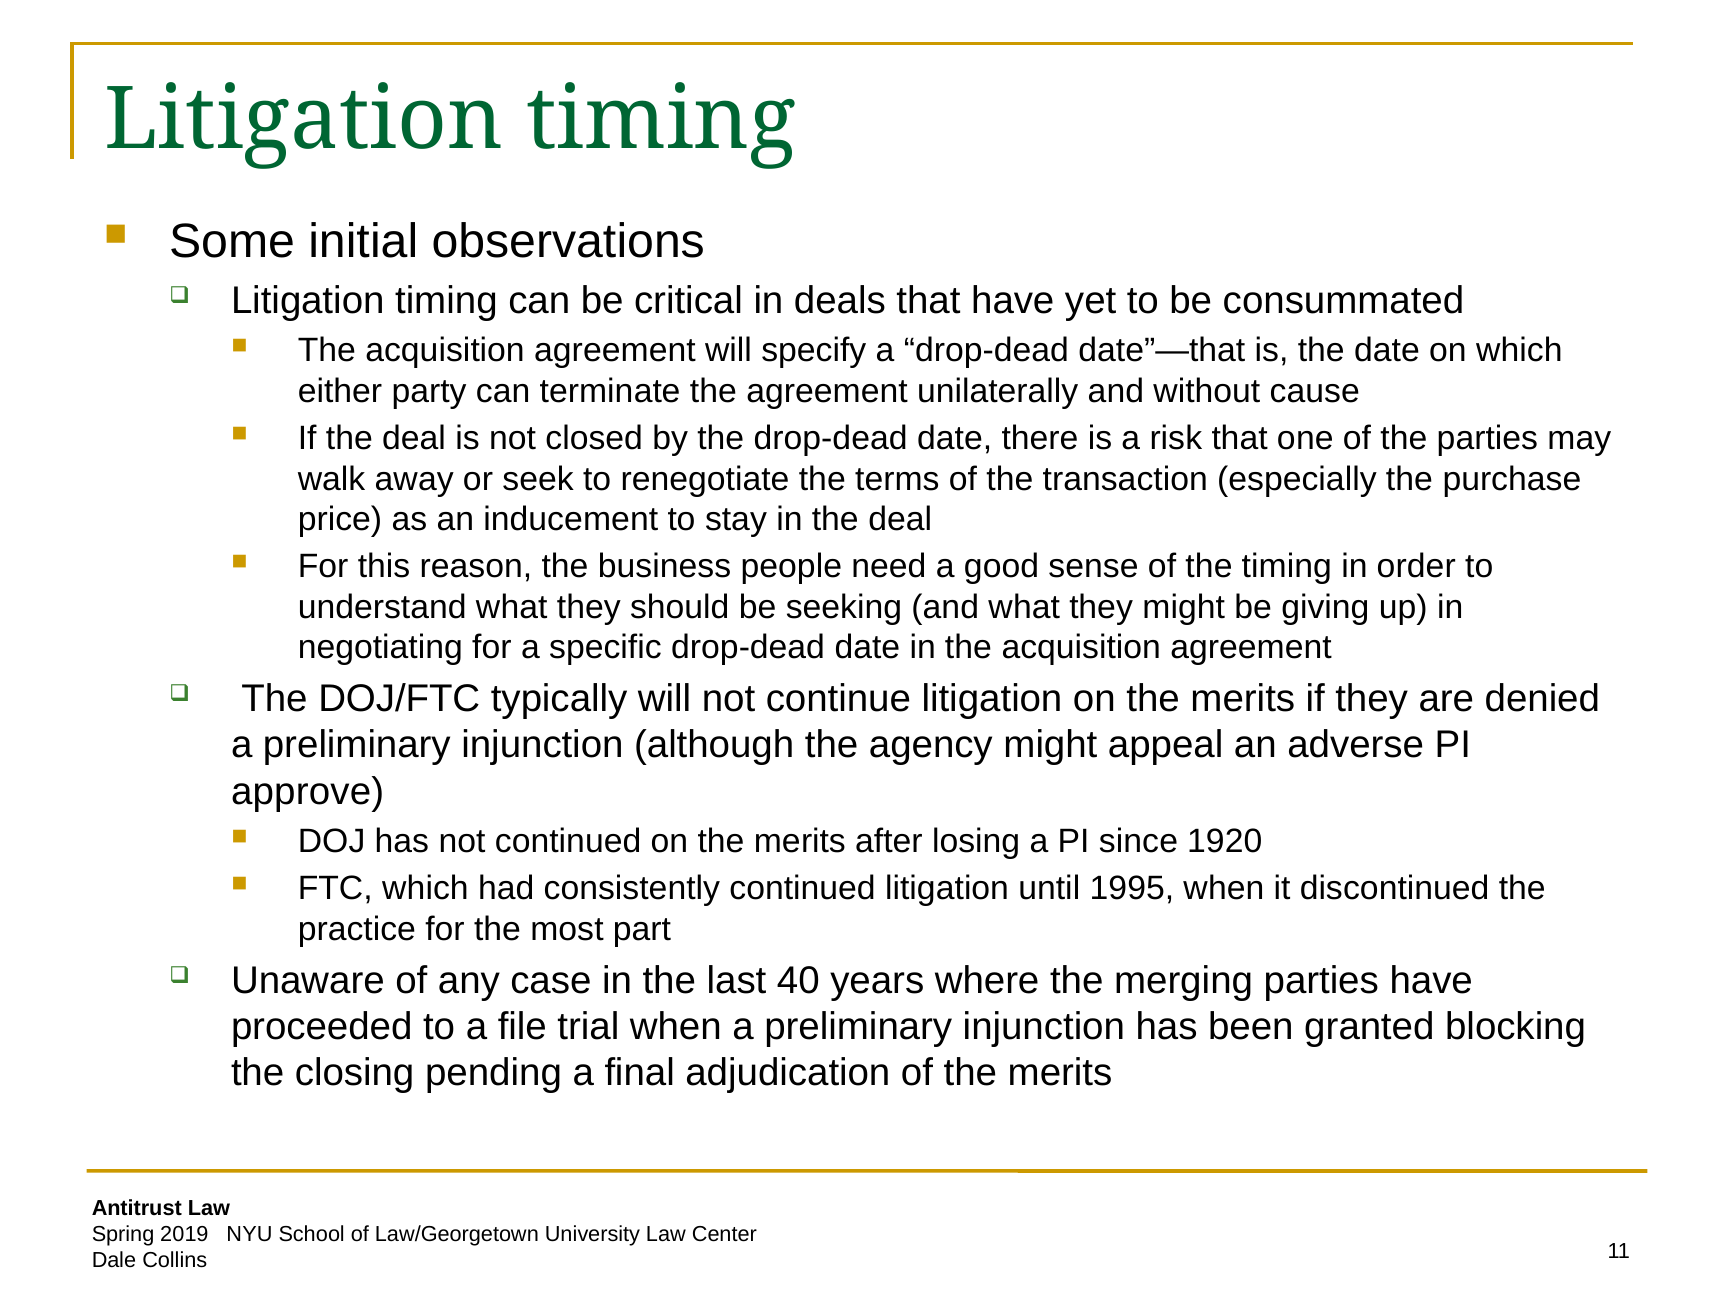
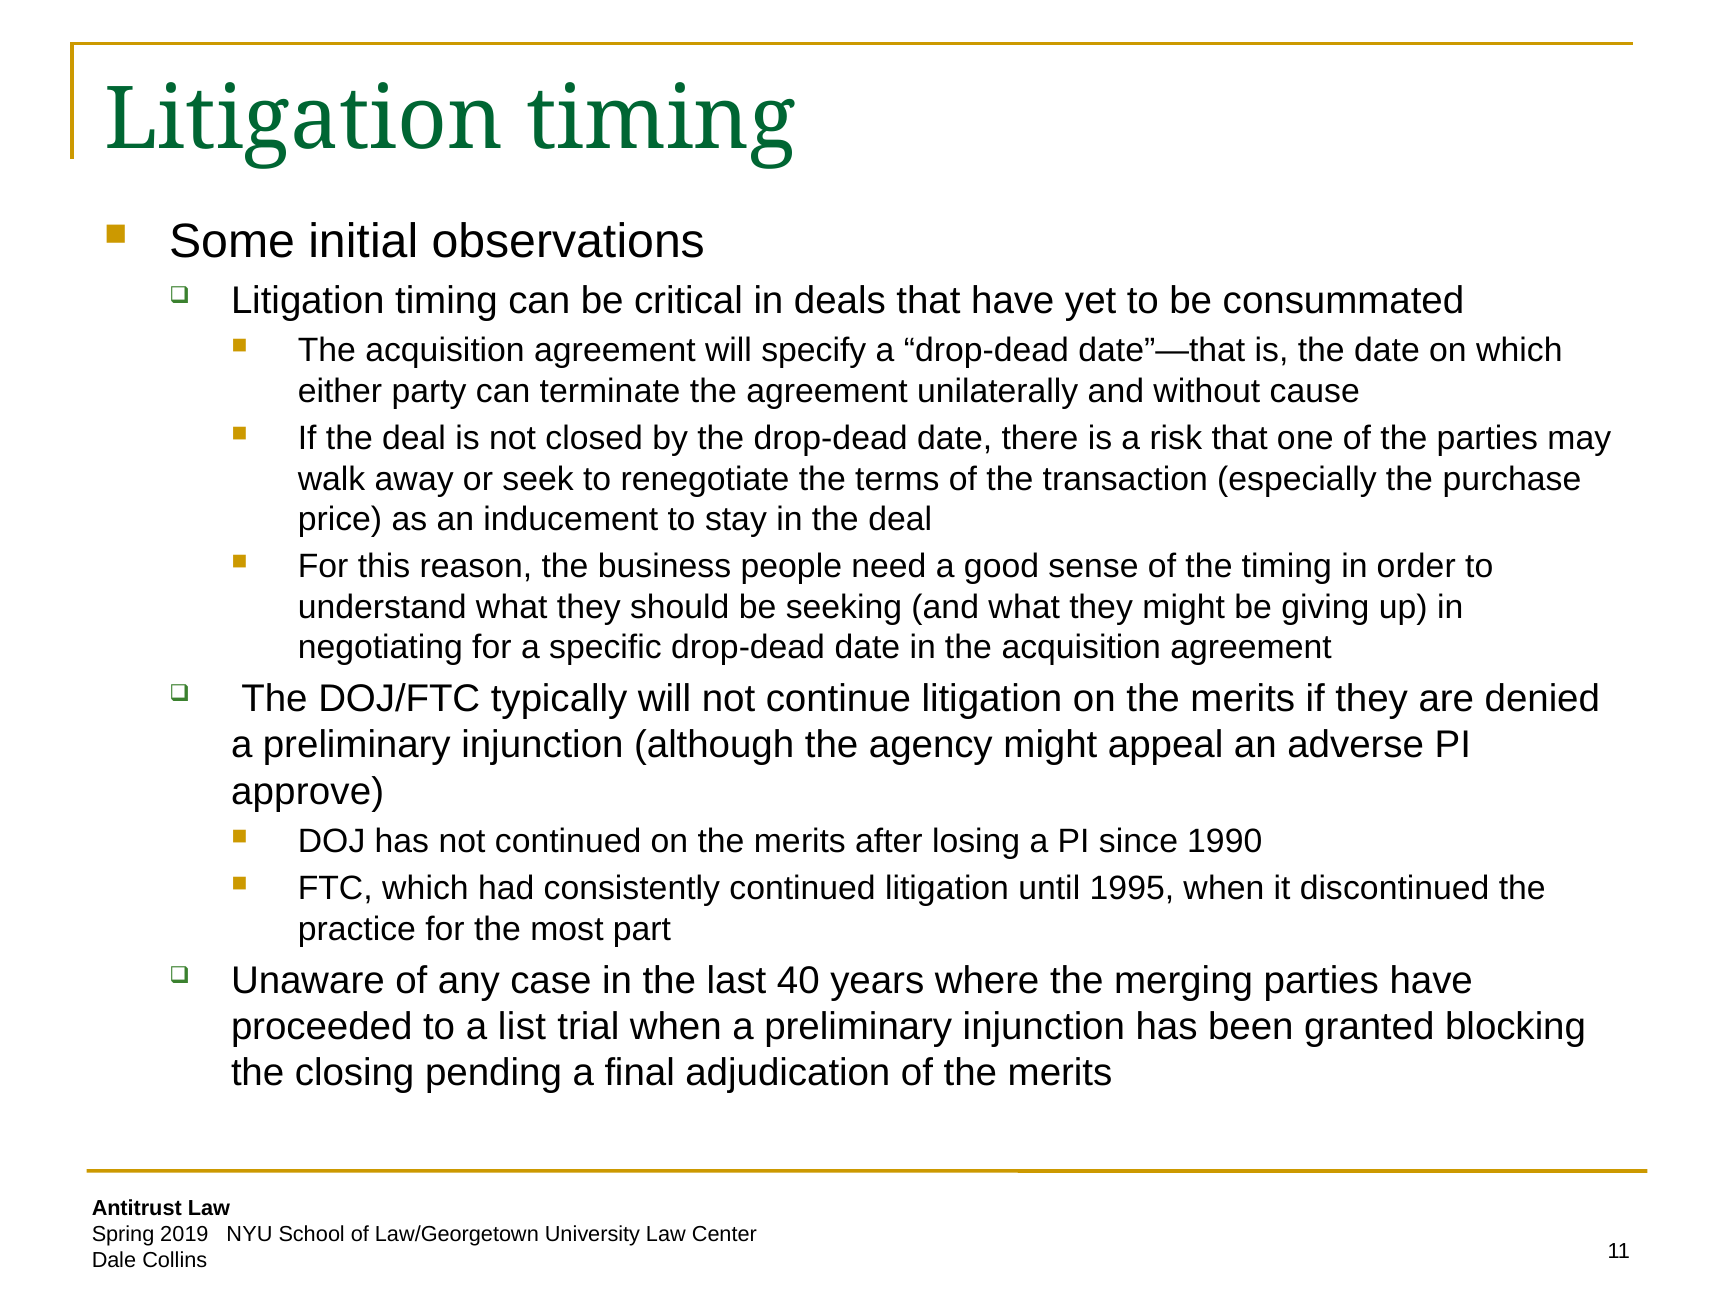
1920: 1920 -> 1990 (1225, 841)
file: file -> list (522, 1026)
